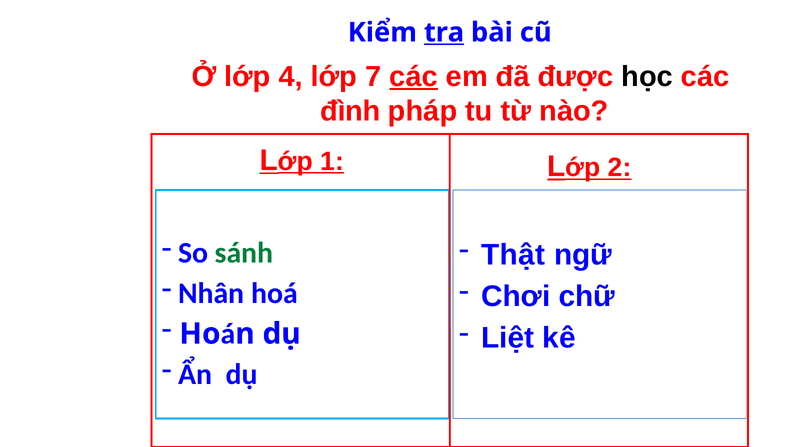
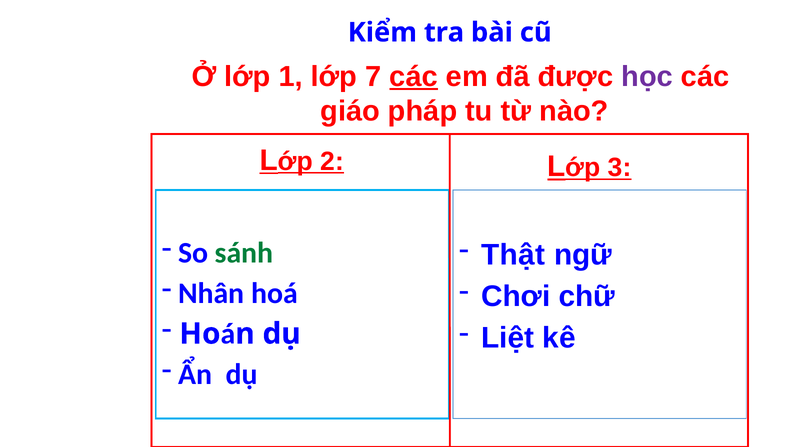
tra underline: present -> none (444, 32)
4: 4 -> 1 (291, 77)
học colour: black -> purple (647, 77)
đình: đình -> giáo (350, 111)
1: 1 -> 2 (332, 161)
2: 2 -> 3 (620, 168)
